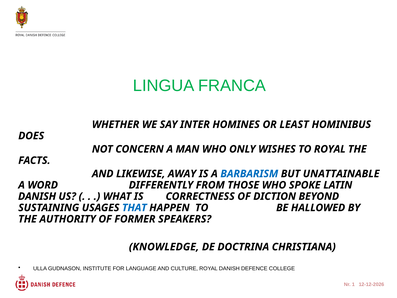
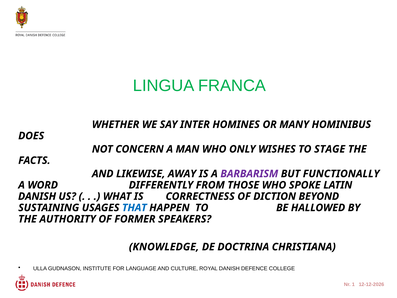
LEAST: LEAST -> MANY (294, 124)
TO ROYAL: ROYAL -> STAGE (330, 149)
BARBARISM colour: blue -> purple (249, 174)
UNATTAINABLE: UNATTAINABLE -> FUNCTIONALLY (341, 174)
